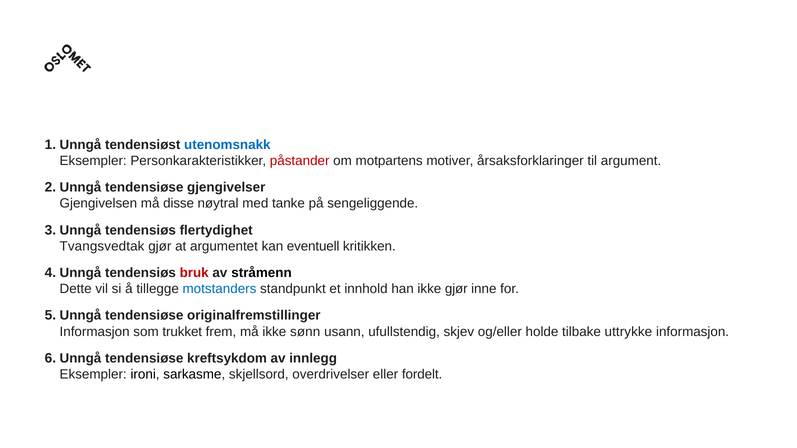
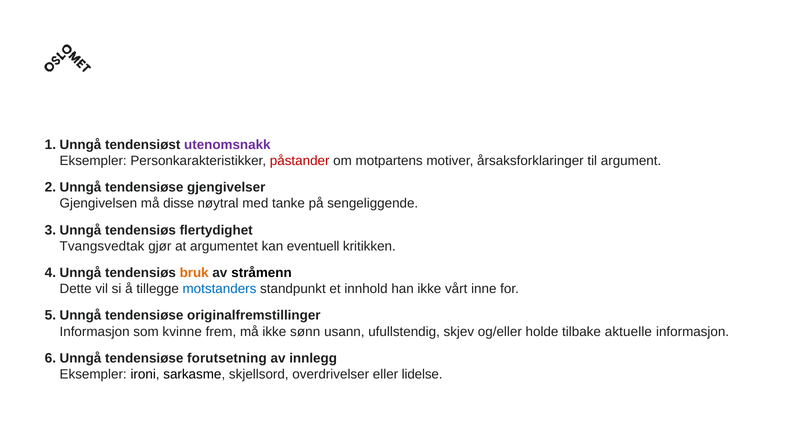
utenomsnakk colour: blue -> purple (227, 145)
bruk colour: red -> orange (194, 273)
ikke gjør: gjør -> vårt (456, 289)
trukket: trukket -> kvinne (182, 332)
uttrykke: uttrykke -> aktuelle (628, 332)
kreftsykdom: kreftsykdom -> forutsetning (227, 358)
fordelt: fordelt -> lidelse (422, 374)
